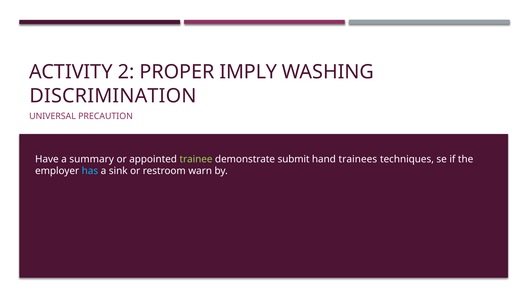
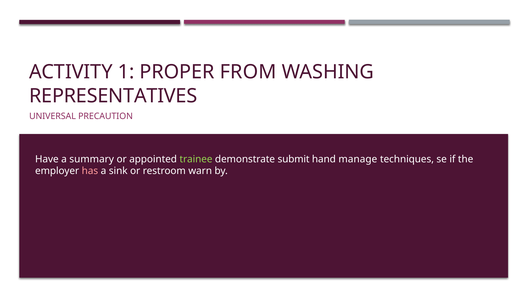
2: 2 -> 1 (126, 72)
IMPLY: IMPLY -> FROM (248, 72)
DISCRIMINATION: DISCRIMINATION -> REPRESENTATIVES (113, 96)
trainees: trainees -> manage (358, 159)
has colour: light blue -> pink (90, 171)
